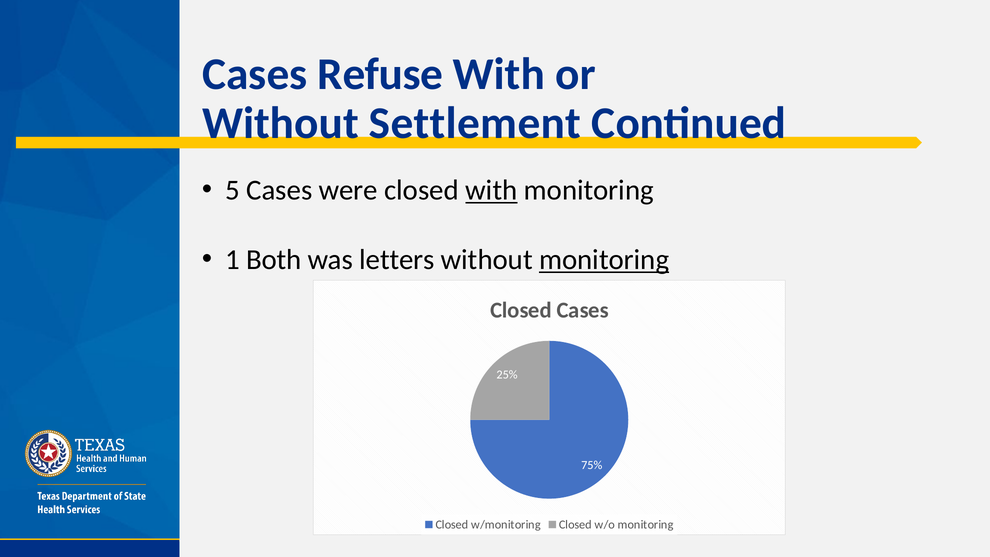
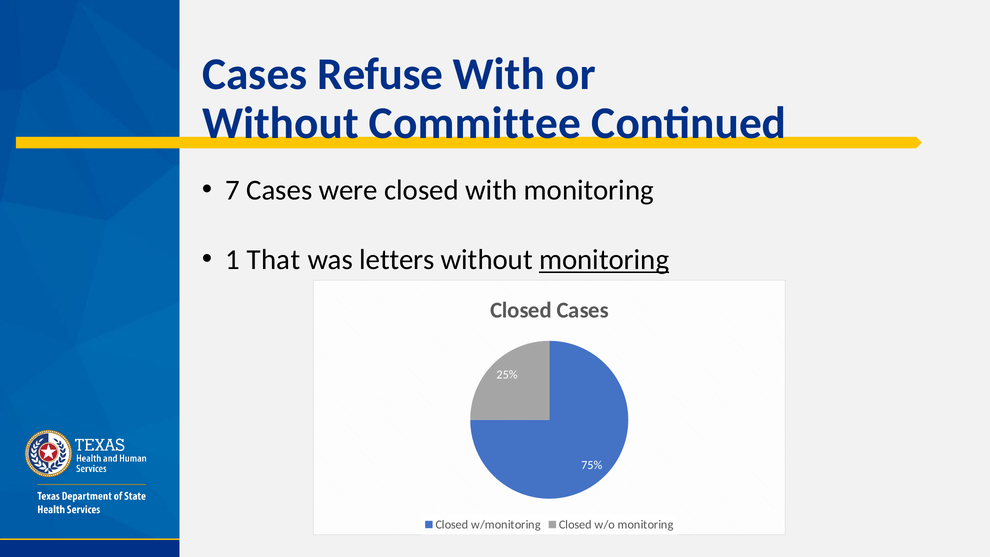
Settlement: Settlement -> Committee (475, 123)
5: 5 -> 7 (232, 190)
with underline: present -> none (491, 190)
Both: Both -> That (273, 260)
